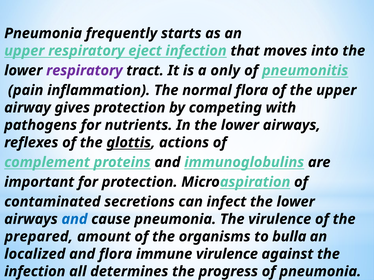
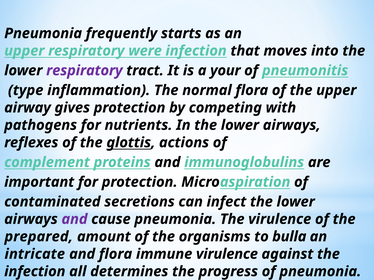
eject: eject -> were (145, 51)
only: only -> your (225, 71)
pain: pain -> type (26, 90)
and colour: blue -> purple (75, 220)
localized: localized -> intricate (35, 254)
